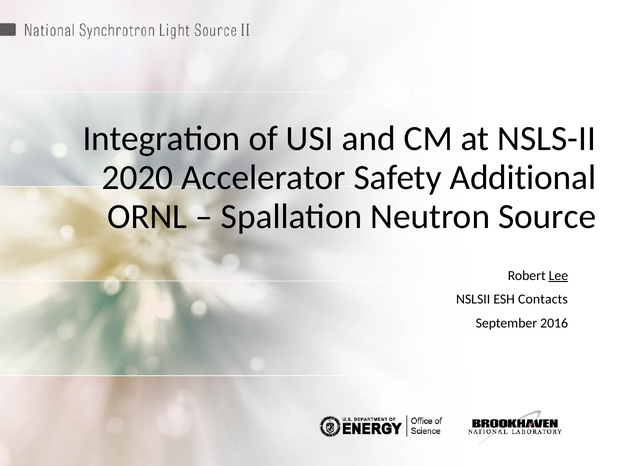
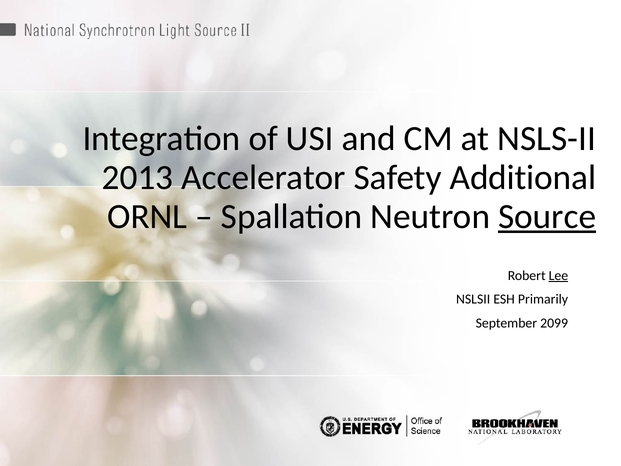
2020: 2020 -> 2013 (138, 177)
Source underline: none -> present (547, 216)
Contacts: Contacts -> Primarily (543, 299)
2016: 2016 -> 2099 (554, 323)
